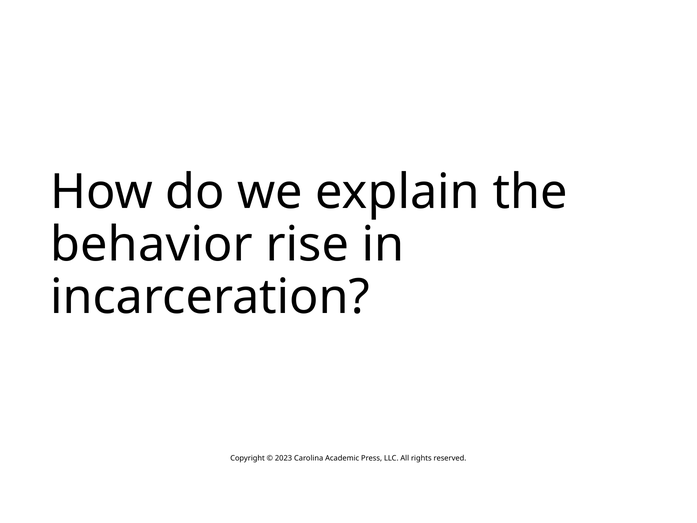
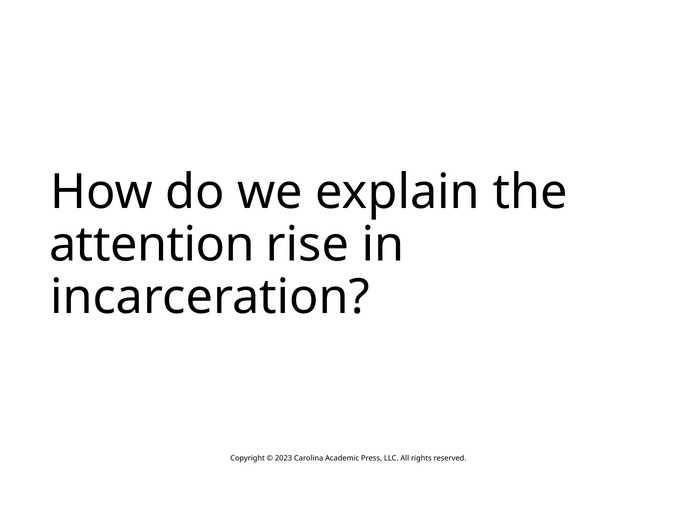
behavior: behavior -> attention (152, 245)
